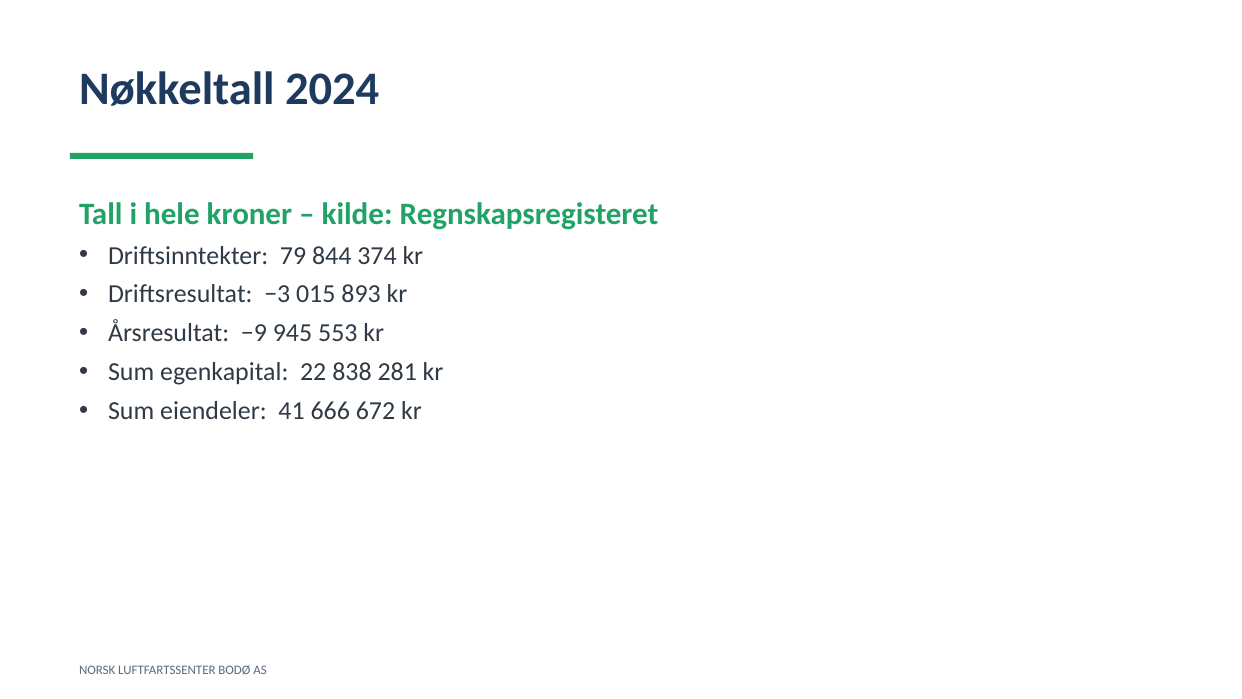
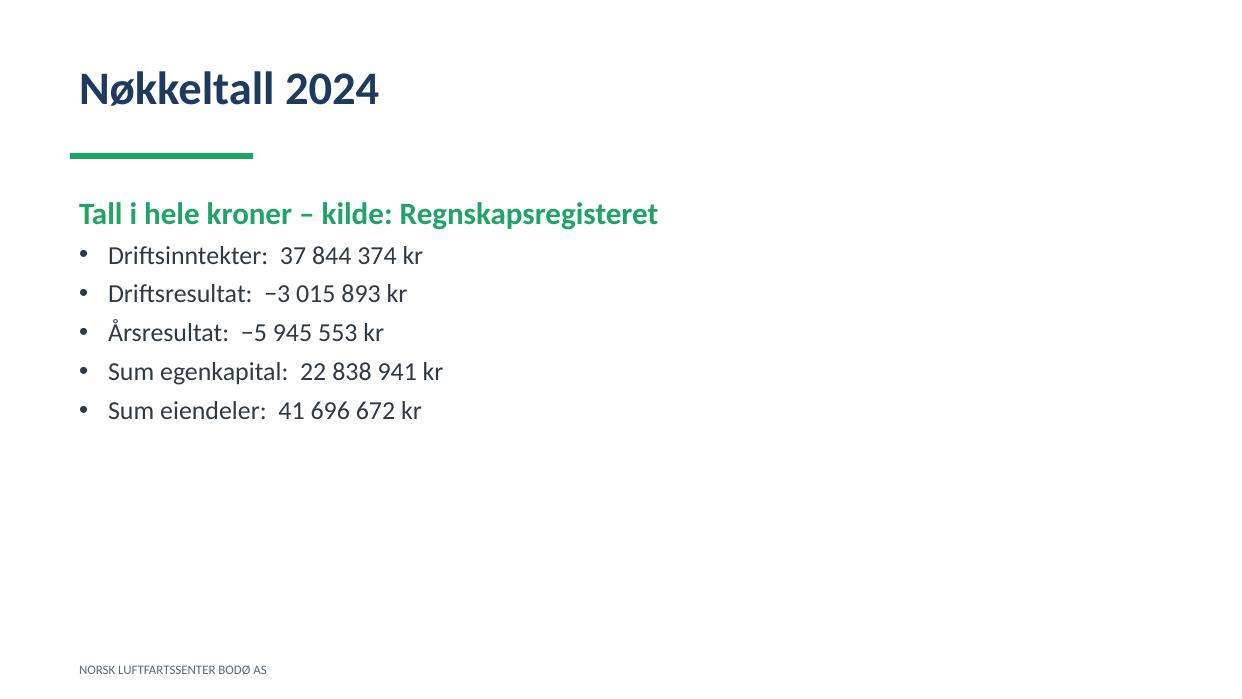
79: 79 -> 37 (293, 255)
−9: −9 -> −5 (254, 333)
281: 281 -> 941 (397, 372)
666: 666 -> 696 (330, 411)
